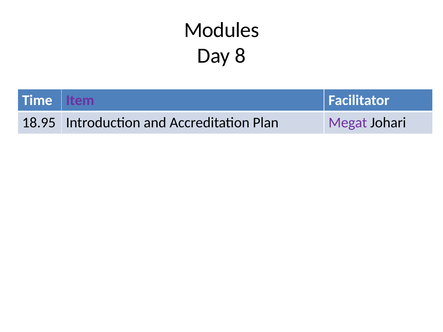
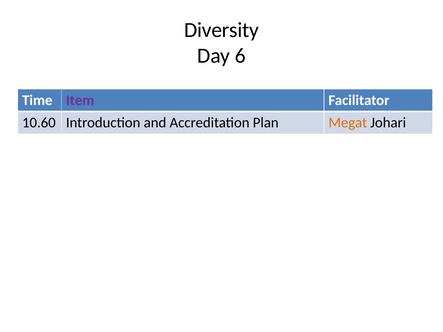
Modules: Modules -> Diversity (222, 30)
8: 8 -> 6 (240, 56)
18.95: 18.95 -> 10.60 (39, 123)
Megat colour: purple -> orange (348, 123)
